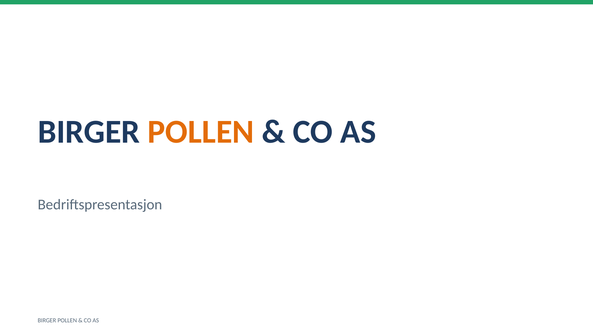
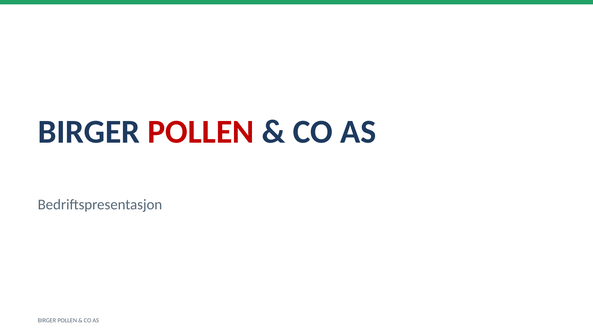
POLLEN colour: orange -> red (201, 132)
